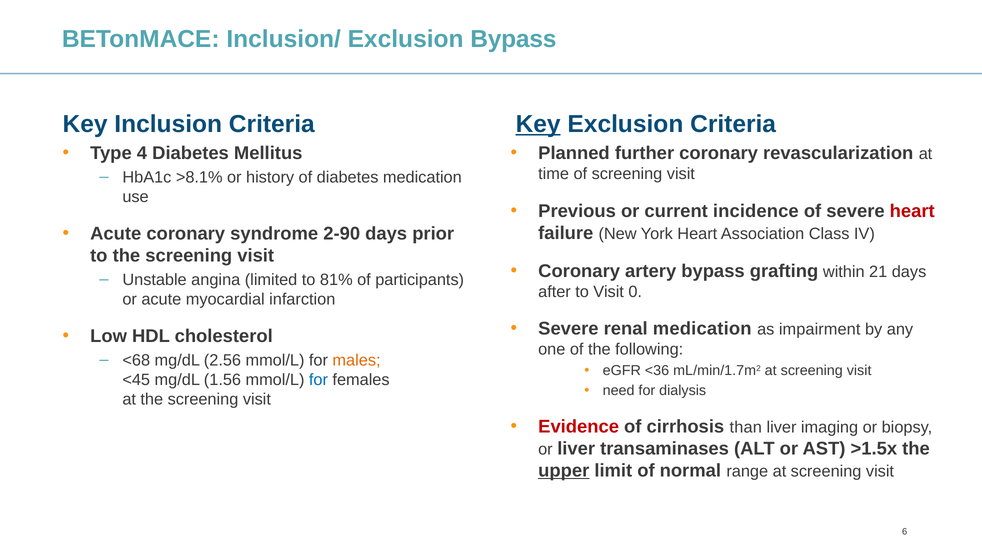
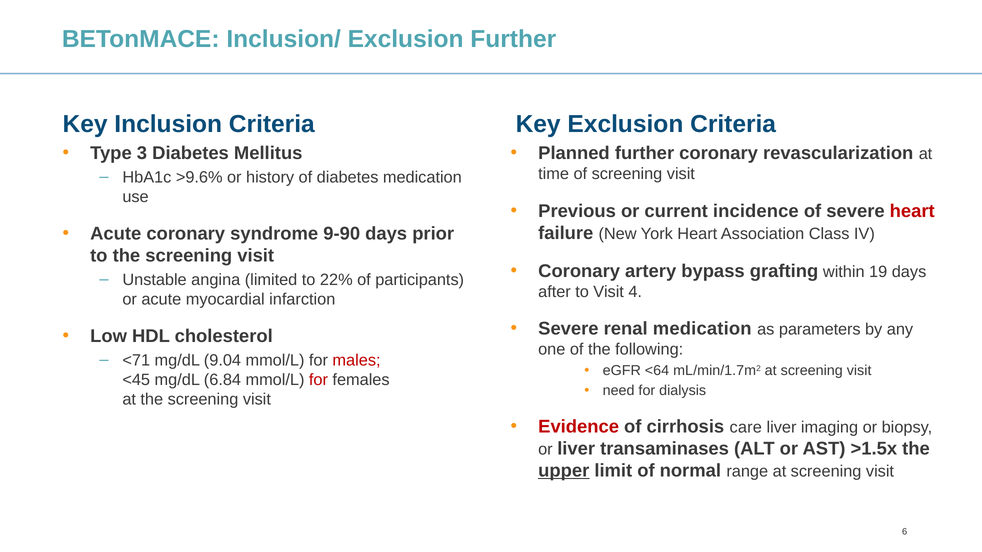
Exclusion Bypass: Bypass -> Further (513, 39)
Key underline: present -> none (538, 124)
4: 4 -> 3 (142, 153)
>8.1%: >8.1% -> >9.6% (199, 177)
2-90: 2-90 -> 9-90 (342, 234)
21: 21 -> 19 (878, 272)
81%: 81% -> 22% (336, 280)
0: 0 -> 4 (635, 292)
impairment: impairment -> parameters (820, 330)
<68: <68 -> <71 (136, 361)
2.56: 2.56 -> 9.04 (222, 361)
males colour: orange -> red (357, 361)
<36: <36 -> <64 (657, 371)
1.56: 1.56 -> 6.84 (222, 380)
for colour: blue -> red (318, 380)
than: than -> care (746, 427)
